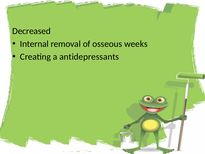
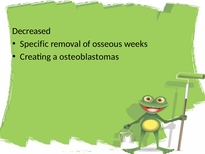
Internal: Internal -> Specific (34, 44)
antidepressants: antidepressants -> osteoblastomas (89, 57)
